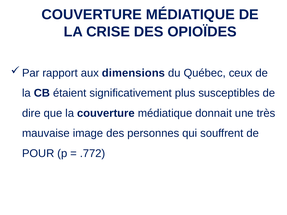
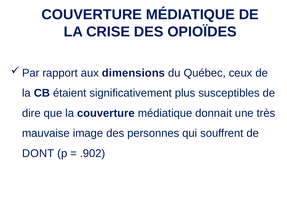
POUR: POUR -> DONT (38, 153)
.772: .772 -> .902 (93, 153)
